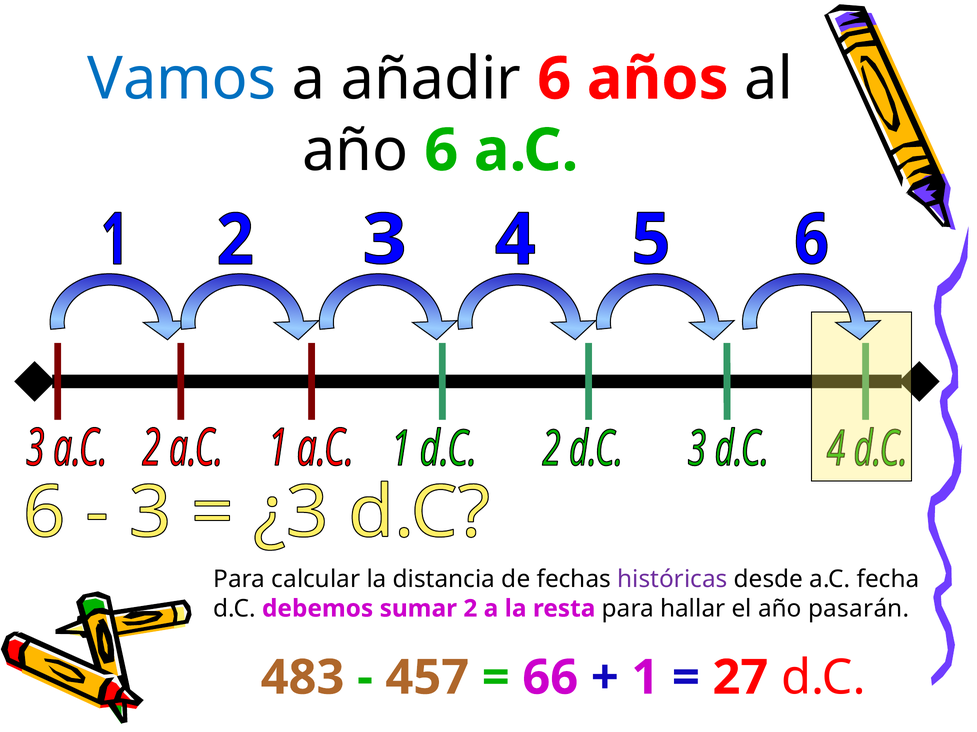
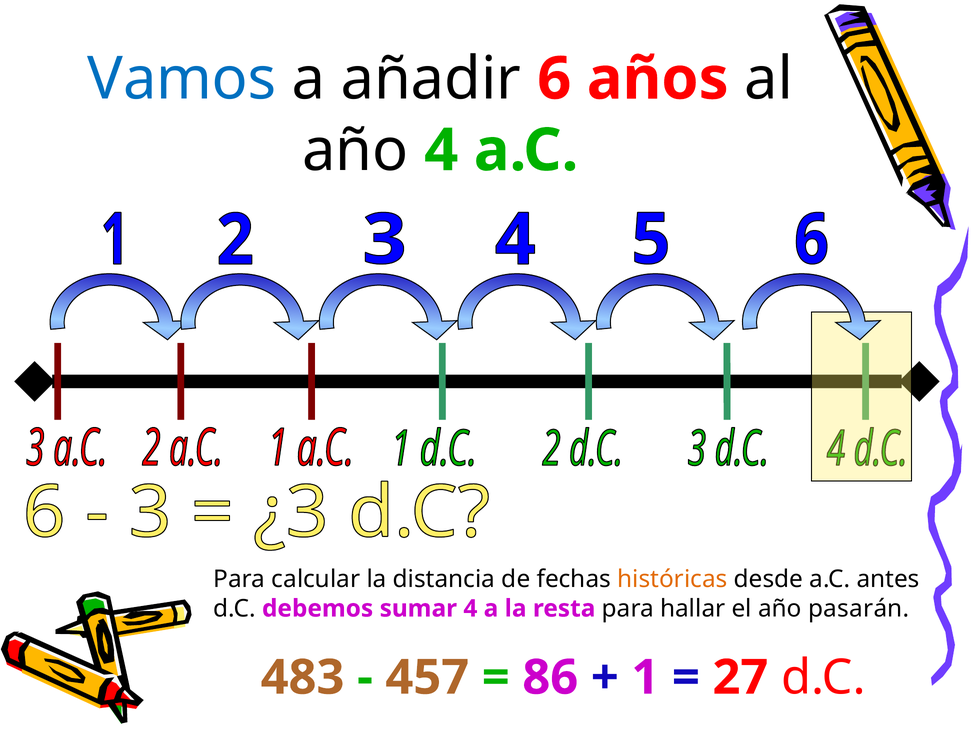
año 6: 6 -> 4 (441, 151)
históricas colour: purple -> orange (672, 580)
fecha: fecha -> antes (888, 580)
sumar 2: 2 -> 4 (470, 609)
66: 66 -> 86 (550, 678)
